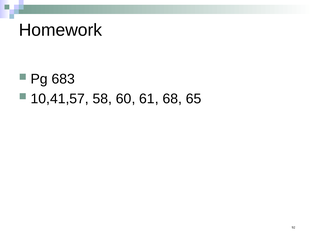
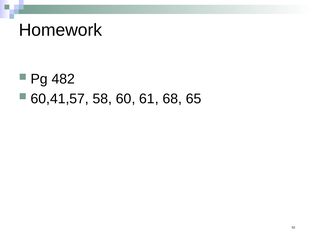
683: 683 -> 482 (63, 79)
10,41,57: 10,41,57 -> 60,41,57 (60, 98)
